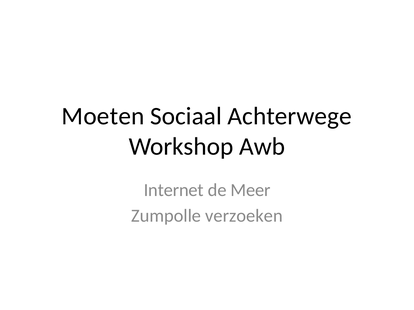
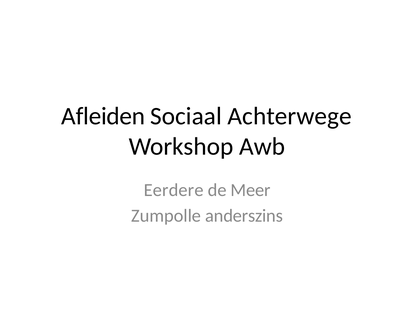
Moeten: Moeten -> Afleiden (103, 116)
Internet: Internet -> Eerdere (174, 190)
verzoeken: verzoeken -> anderszins (244, 216)
